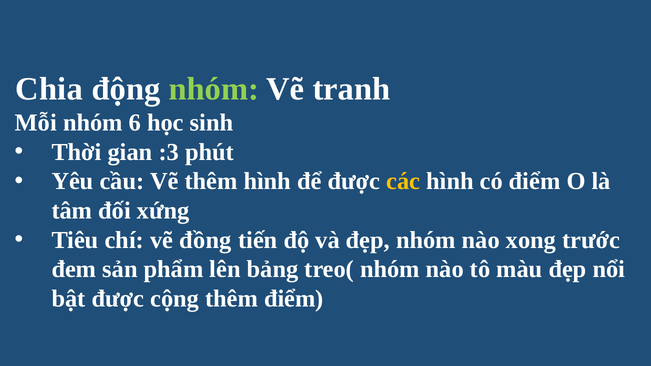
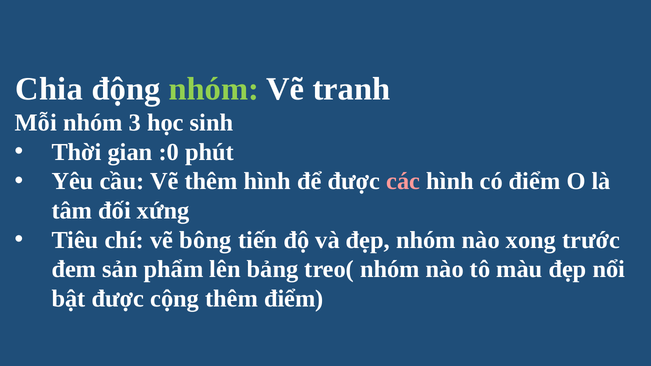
6: 6 -> 3 (135, 123)
:3: :3 -> :0 (169, 152)
các colour: yellow -> pink (403, 181)
đồng: đồng -> bông (205, 240)
